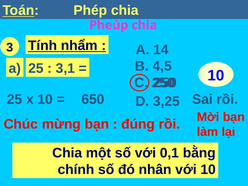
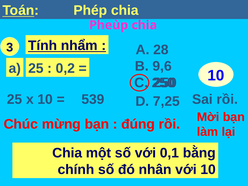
14: 14 -> 28 (161, 50)
4,5: 4,5 -> 9,6 (162, 66)
3,1: 3,1 -> 0,2 (65, 68)
650: 650 -> 539 (93, 99)
3,25: 3,25 -> 7,25 (166, 101)
